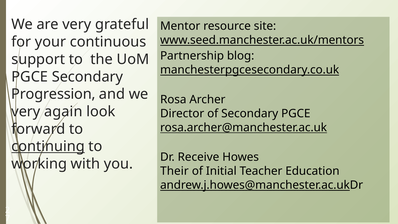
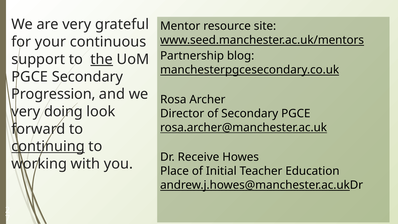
the underline: none -> present (102, 59)
again: again -> doing (63, 112)
Their: Their -> Place (175, 171)
